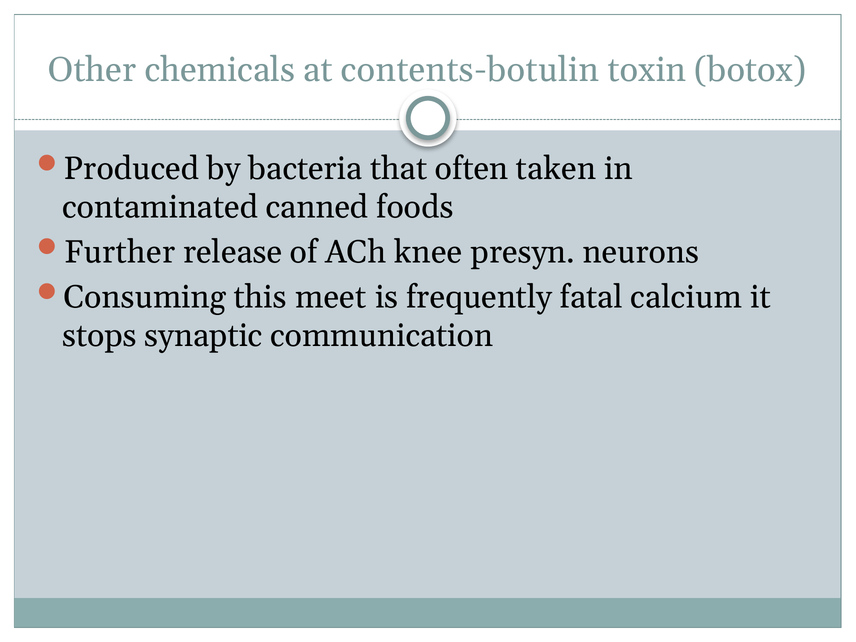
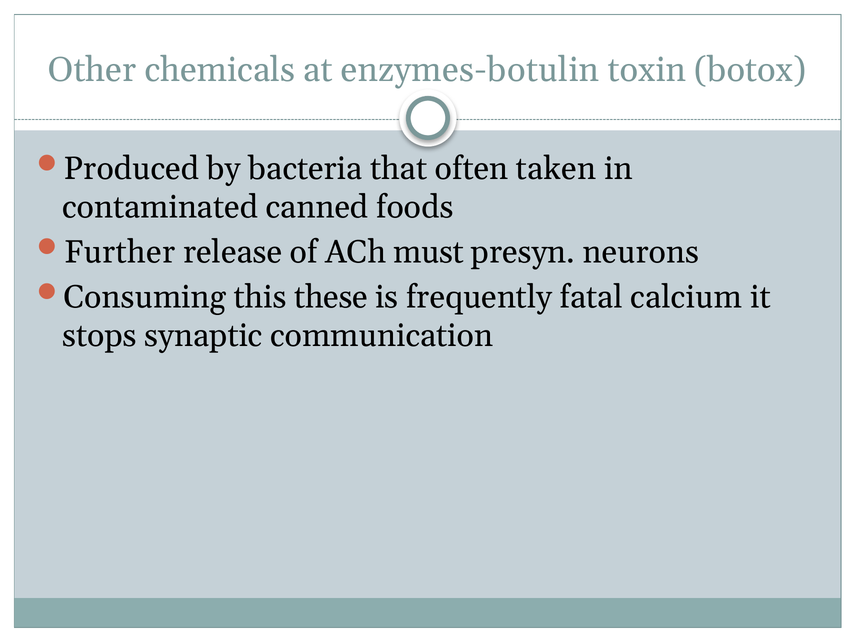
contents-botulin: contents-botulin -> enzymes-botulin (470, 70)
knee: knee -> must (429, 252)
meet: meet -> these (331, 297)
